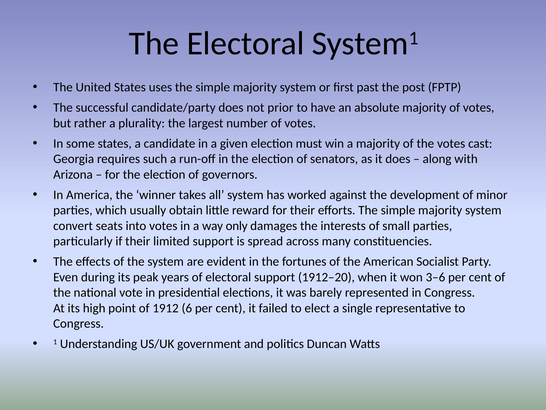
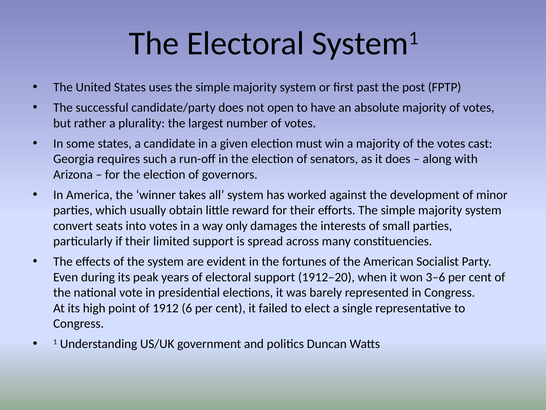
prior: prior -> open (281, 107)
